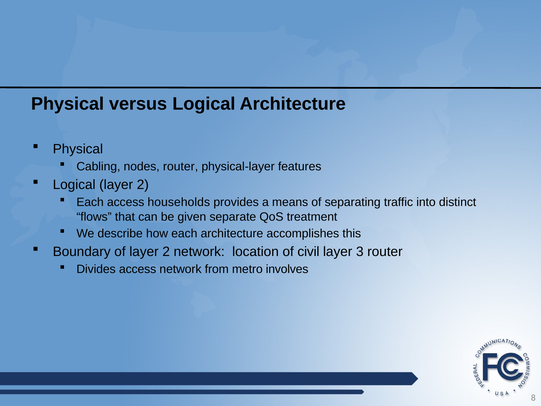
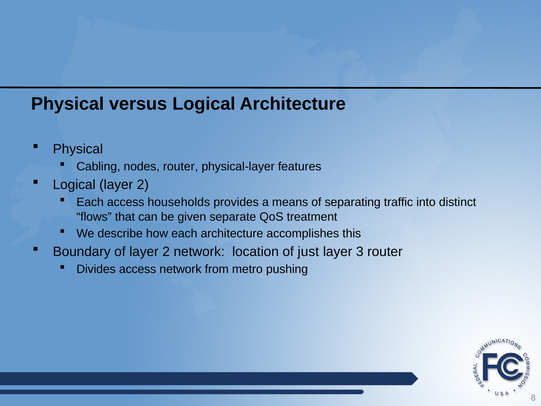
civil: civil -> just (308, 252)
involves: involves -> pushing (287, 269)
